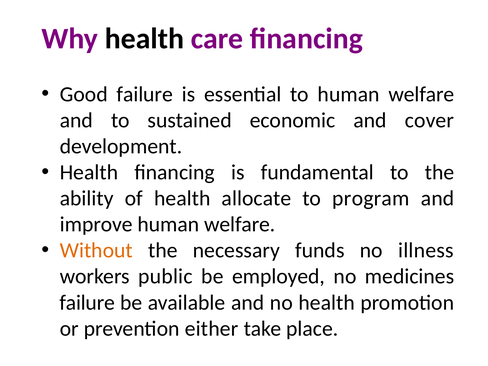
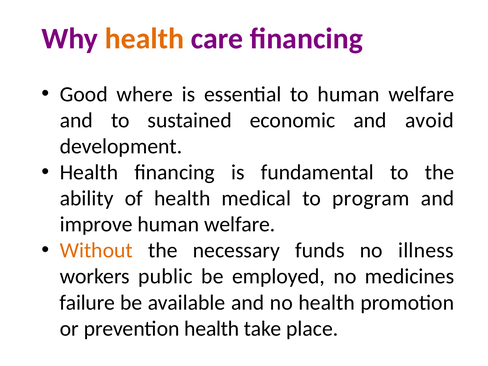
health colour: black -> orange (144, 39)
Good failure: failure -> where (145, 94)
cover: cover -> avoid (429, 120)
allocate: allocate -> medical (256, 198)
prevention either: either -> health (212, 329)
